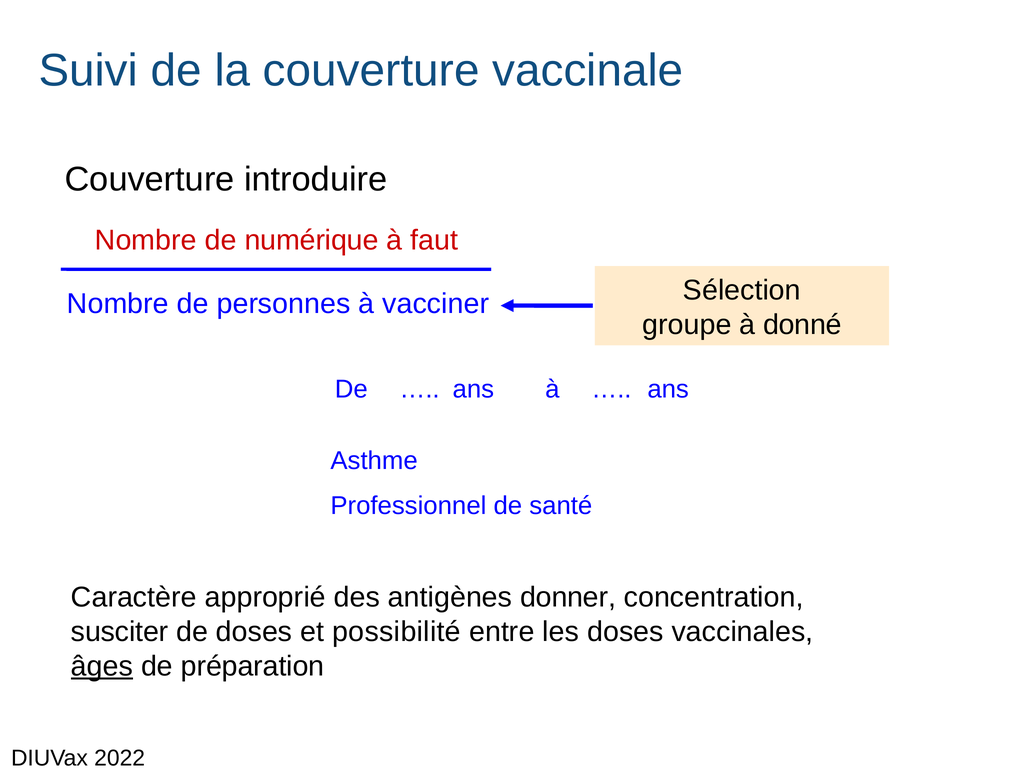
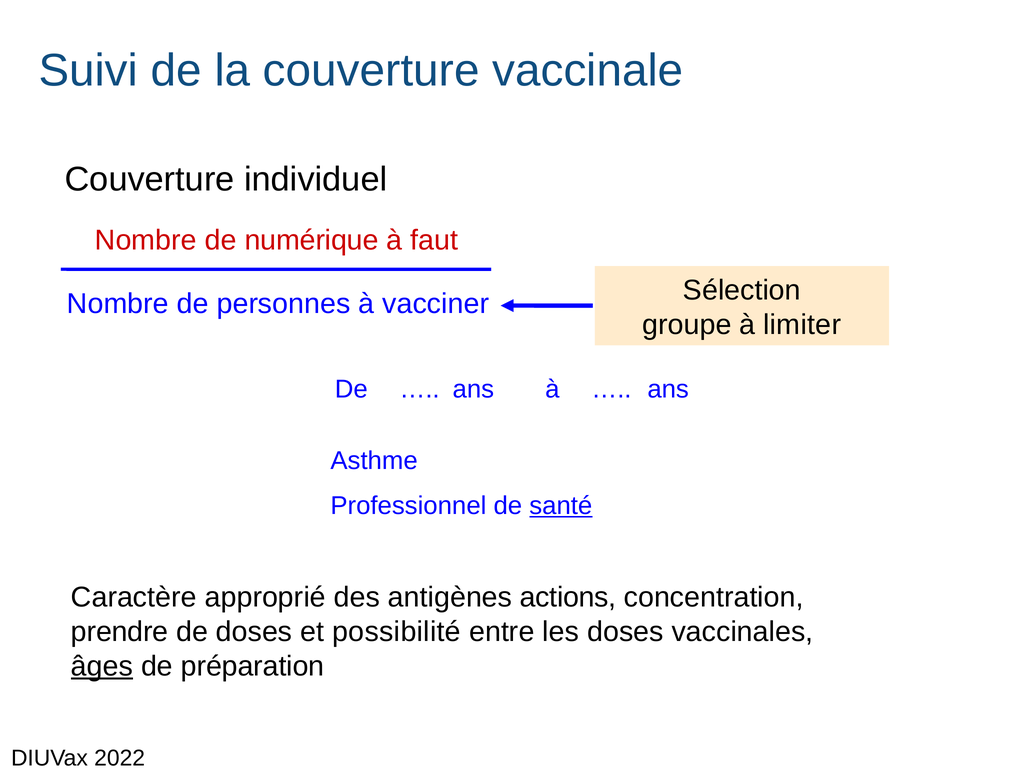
introduire: introduire -> individuel (316, 179)
donné: donné -> limiter (802, 325)
santé underline: none -> present (561, 506)
donner: donner -> actions (568, 598)
susciter: susciter -> prendre (120, 632)
